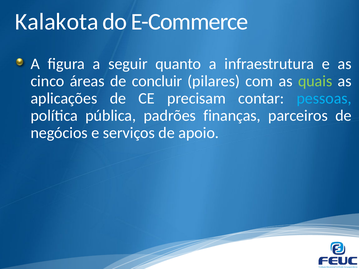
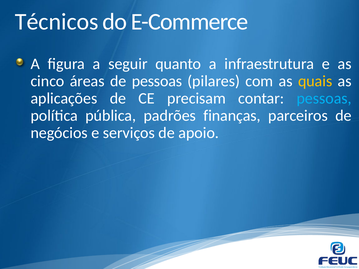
Kalakota: Kalakota -> Técnicos (57, 22)
de concluir: concluir -> pessoas (157, 81)
quais colour: light green -> yellow (315, 81)
